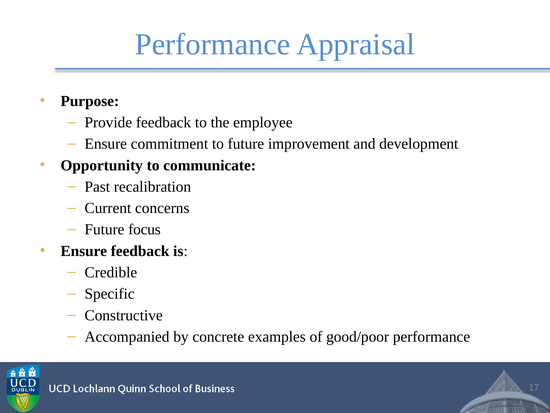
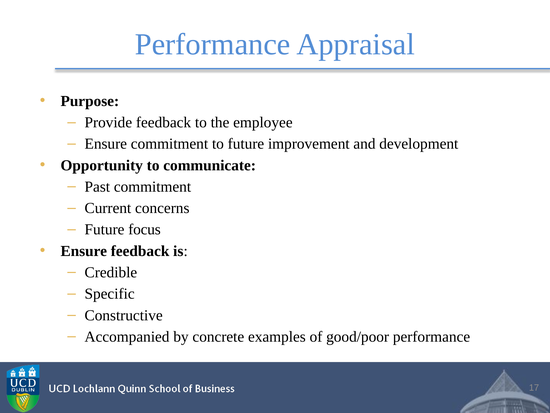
Past recalibration: recalibration -> commitment (152, 187)
